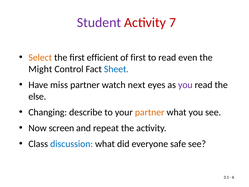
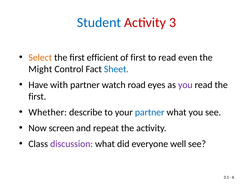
Student colour: purple -> blue (99, 23)
7: 7 -> 3 (173, 23)
miss: miss -> with (59, 85)
next: next -> road (137, 85)
else: else -> first (37, 96)
Changing: Changing -> Whether (48, 112)
partner colour: orange -> blue (150, 112)
discussion colour: blue -> purple (72, 144)
safe: safe -> well (178, 144)
